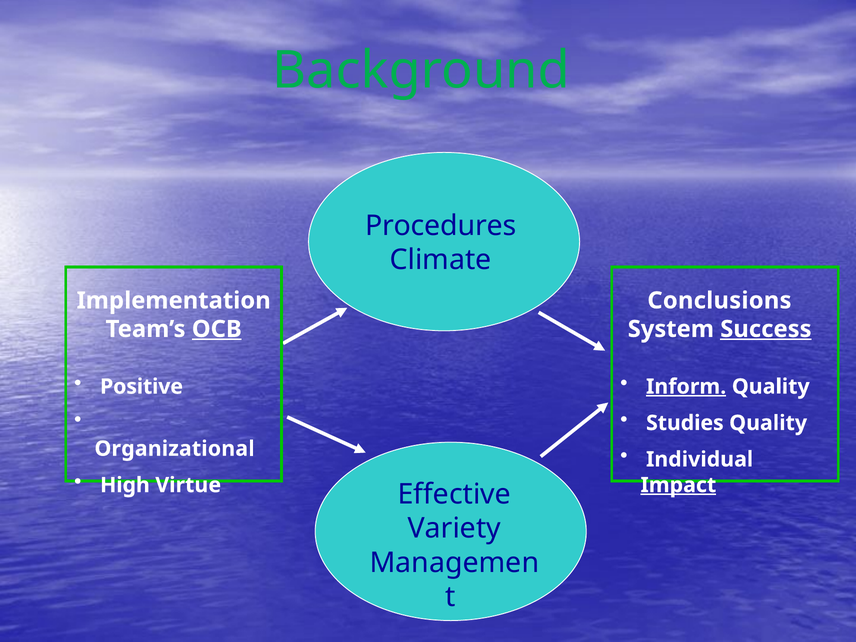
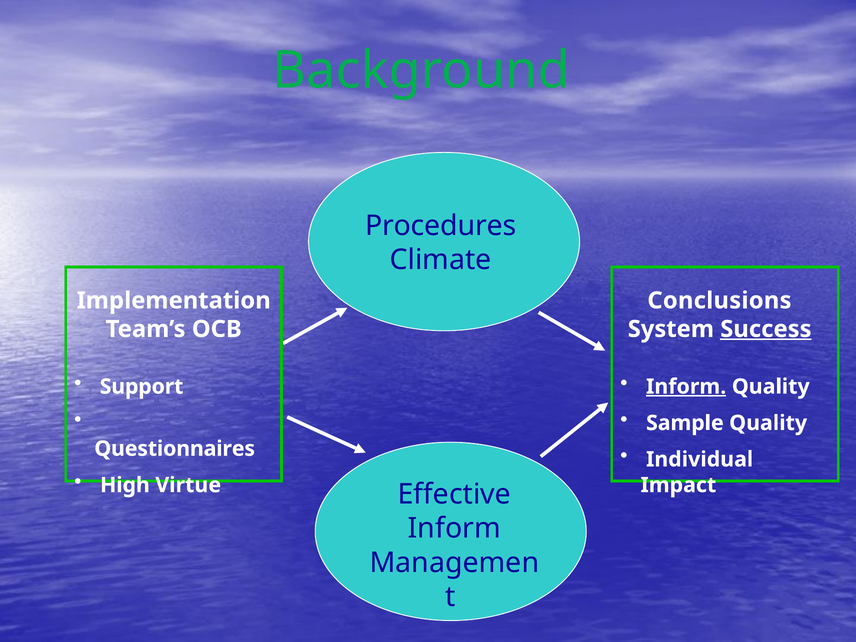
OCB underline: present -> none (217, 329)
Positive: Positive -> Support (142, 387)
Studies: Studies -> Sample (685, 423)
Organizational: Organizational -> Questionnaires (175, 449)
Impact underline: present -> none (678, 485)
Variety: Variety -> Inform (454, 528)
